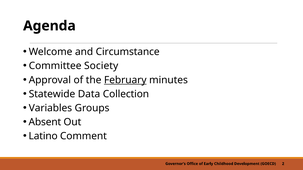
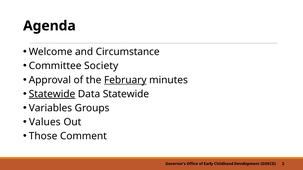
Statewide underline: none -> present (52, 94)
Data Collection: Collection -> Statewide (126, 94)
Absent: Absent -> Values (45, 122)
Latino: Latino -> Those (43, 136)
